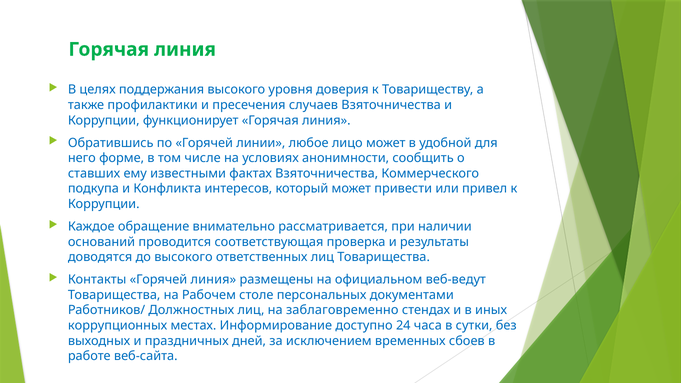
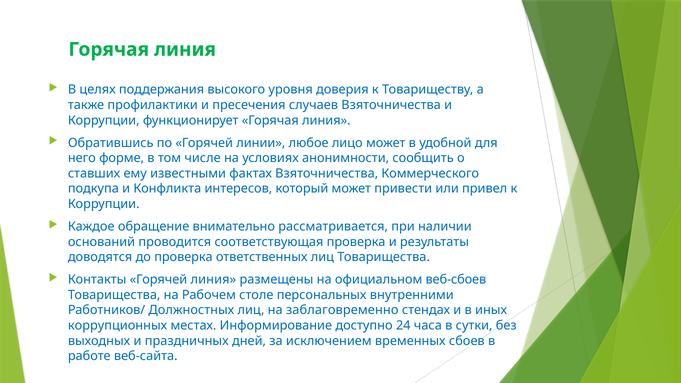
до высокого: высокого -> проверка (183, 257)
веб-ведут: веб-ведут -> веб-сбоев (456, 280)
документами: документами -> внутренними (412, 295)
